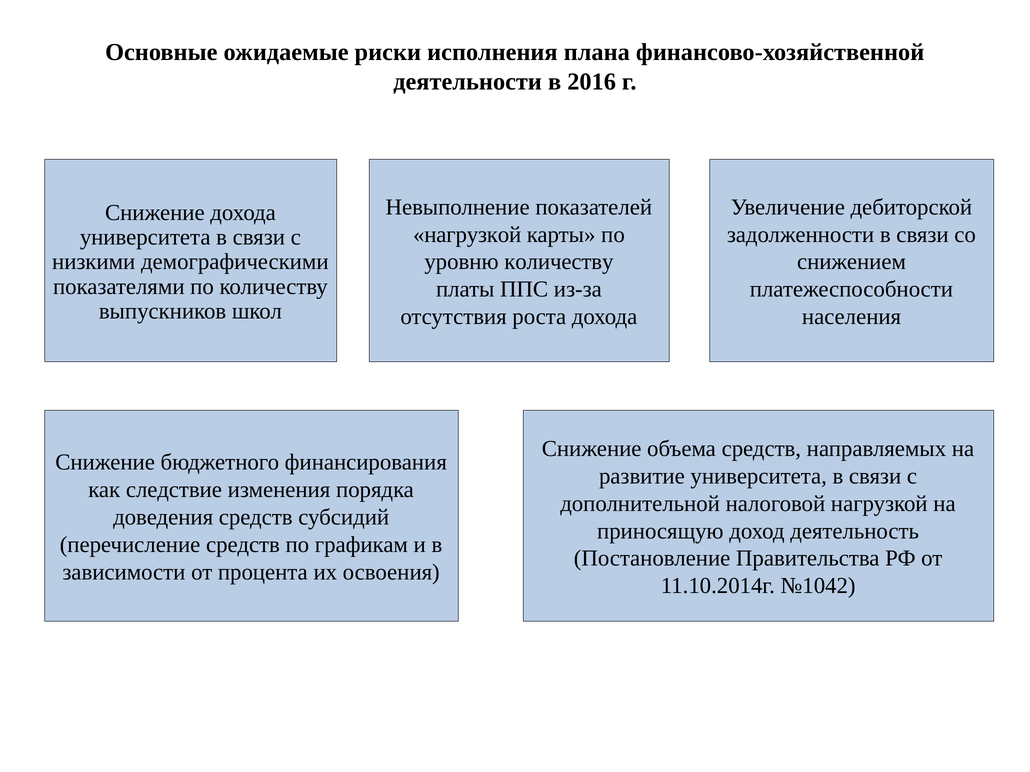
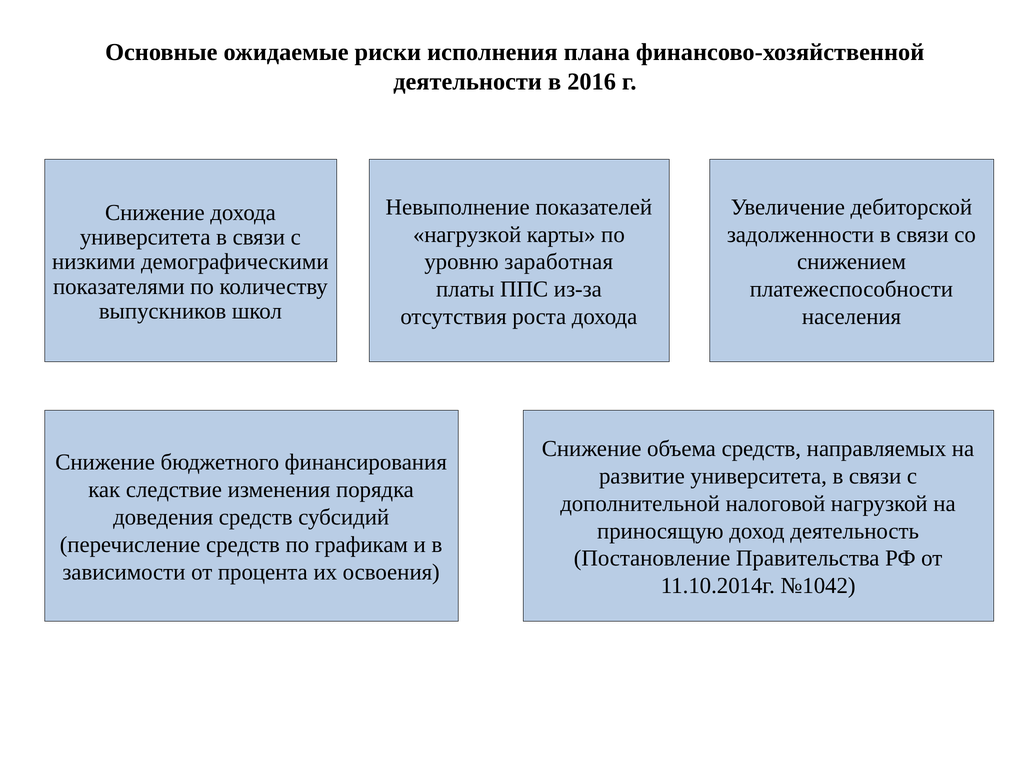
уровню количеству: количеству -> заработная (559, 262)
